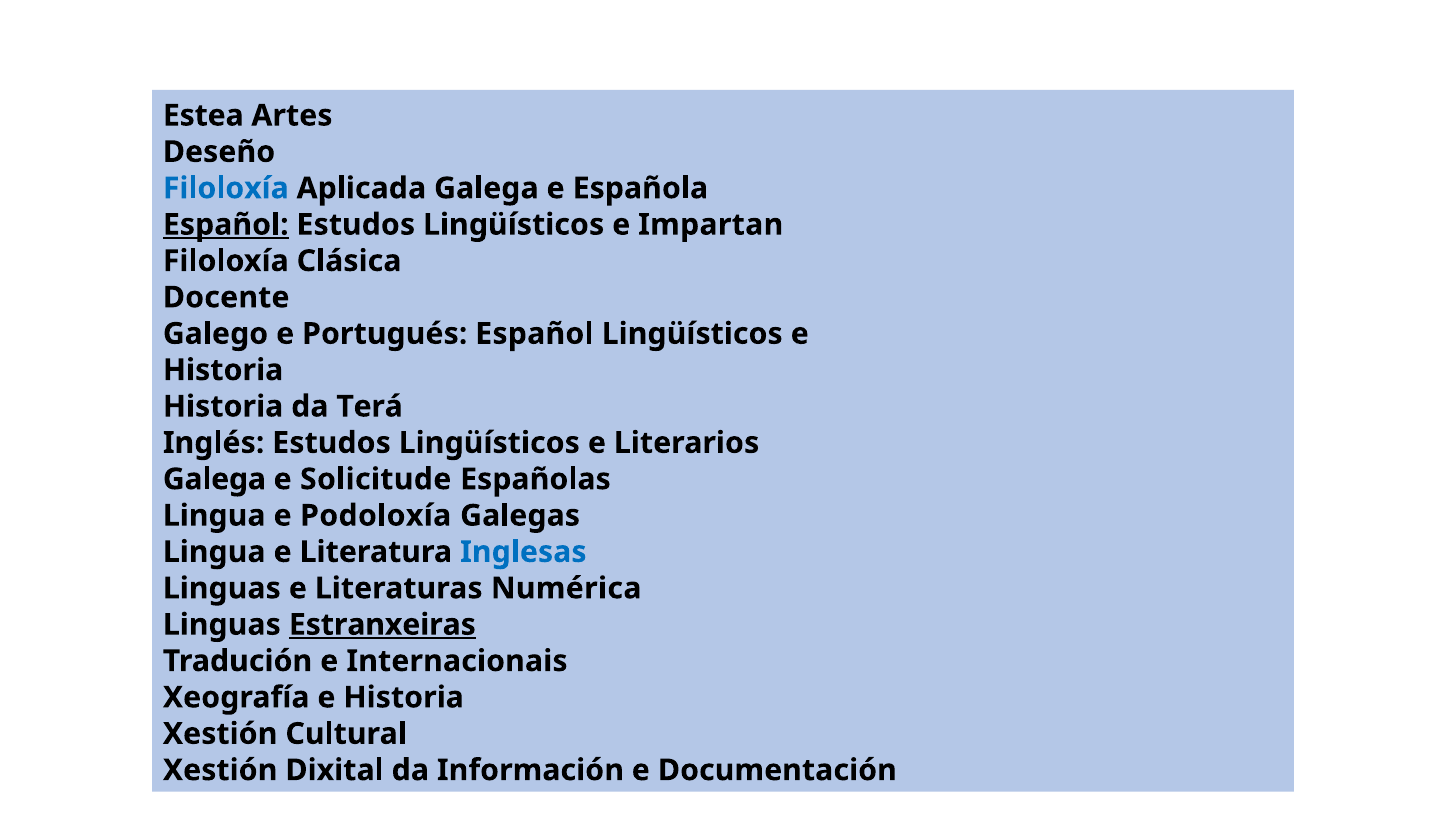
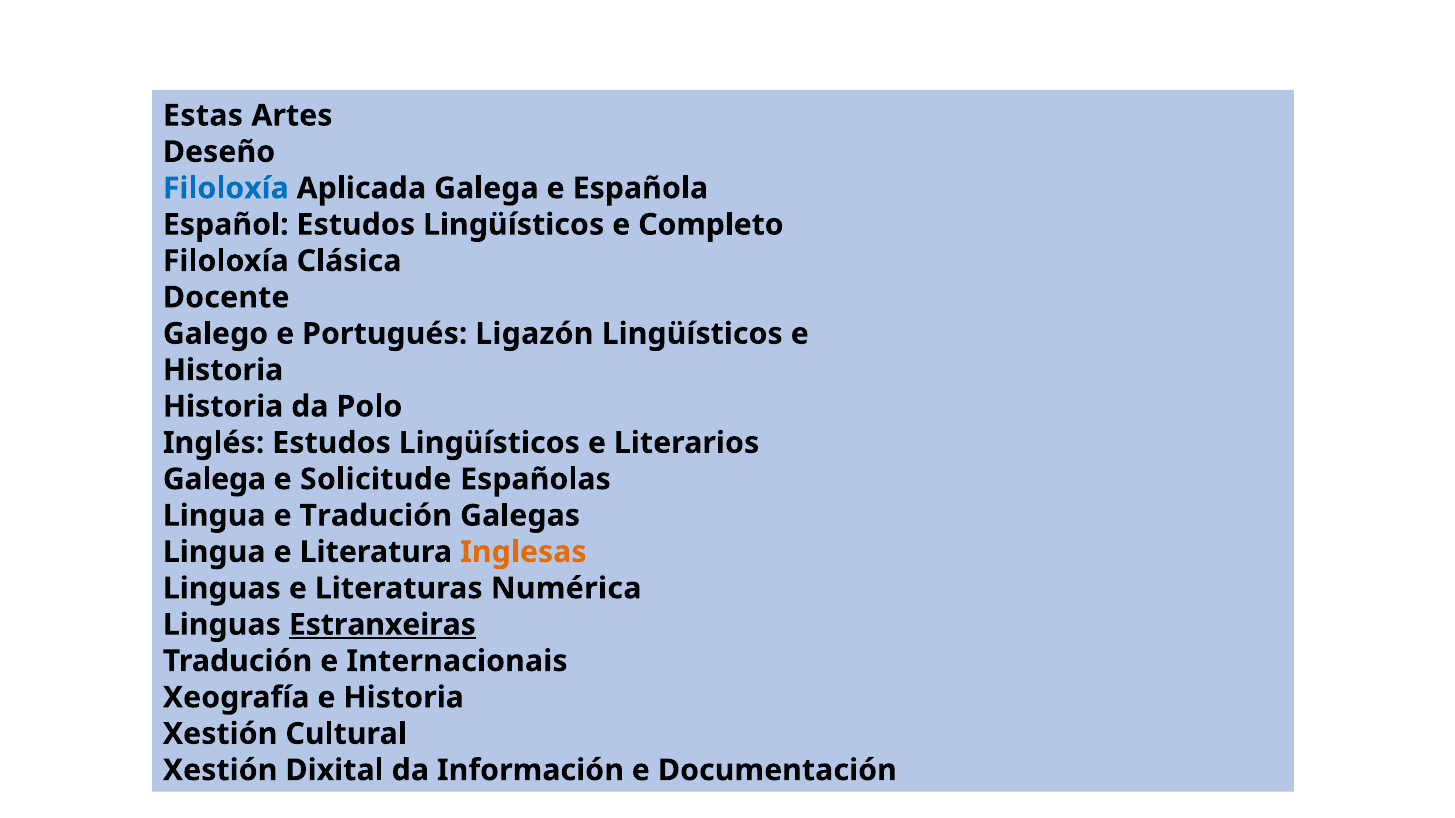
Estea: Estea -> Estas (203, 116)
Español underline: present -> none (226, 225)
Impartan: Impartan -> Completo (711, 225)
Portugués Español: Español -> Ligazón (534, 334)
Terá: Terá -> Polo (369, 407)
e Podoloxía: Podoloxía -> Tradución (376, 516)
Inglesas colour: blue -> orange (523, 552)
